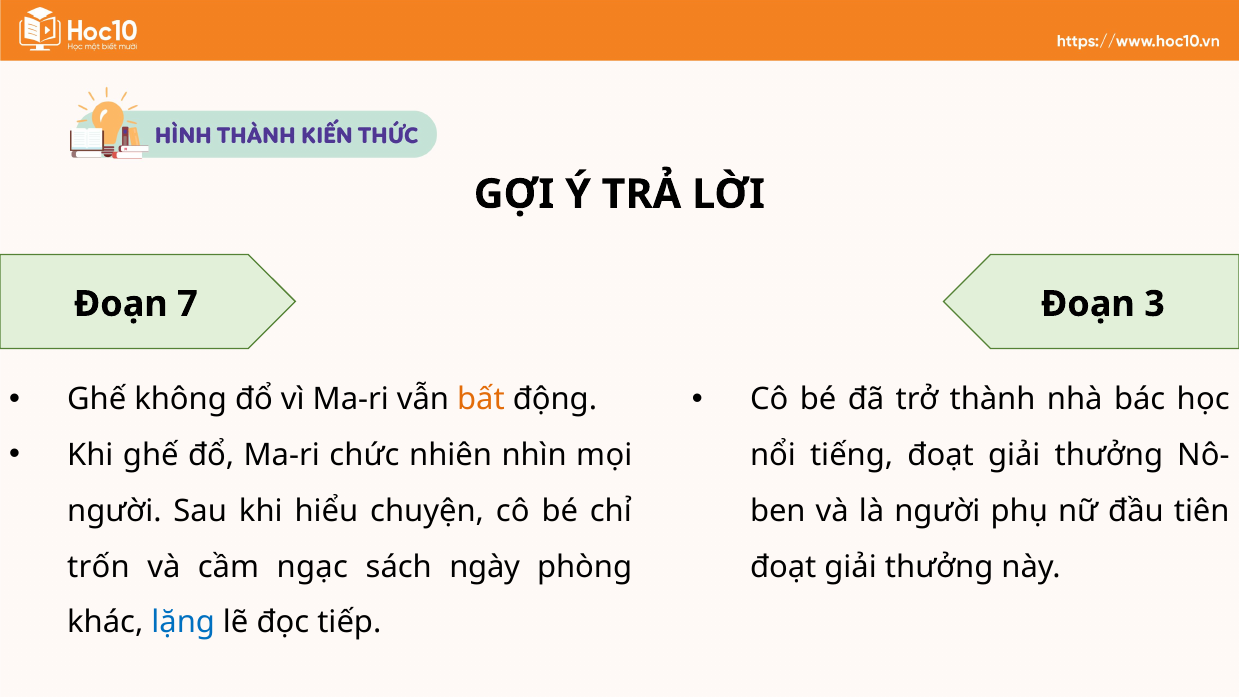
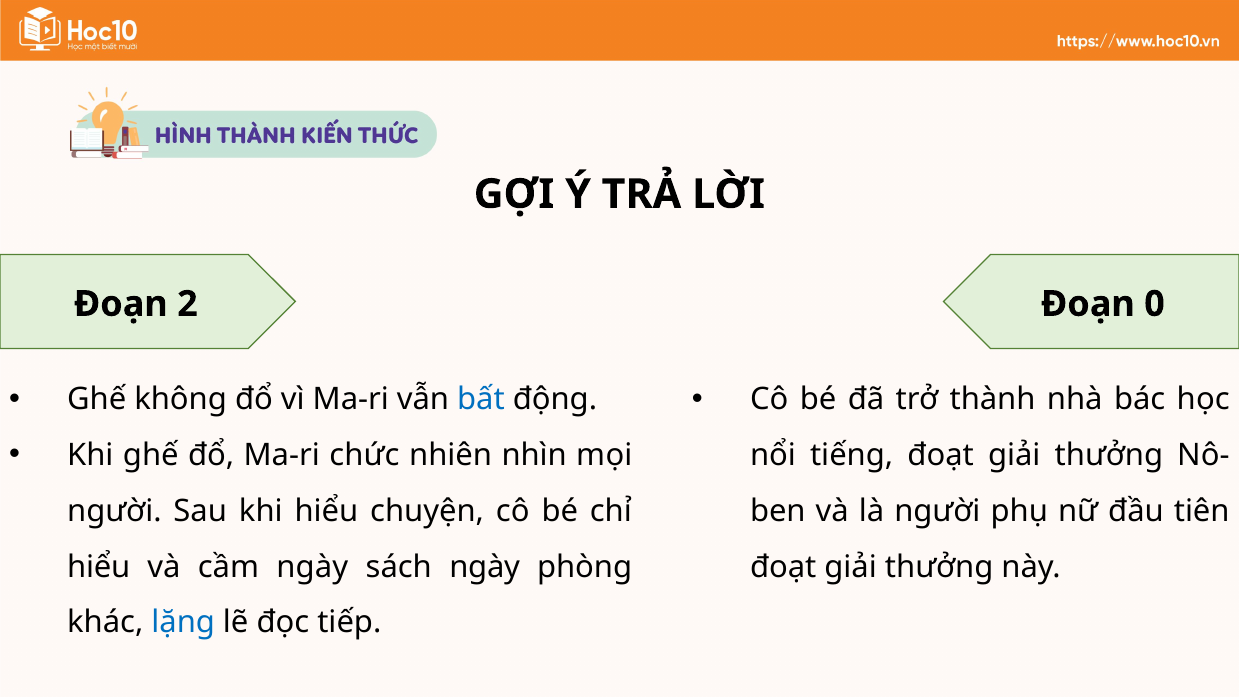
7: 7 -> 2 (187, 304)
3: 3 -> 0 (1154, 304)
bất colour: orange -> blue (481, 400)
trốn: trốn -> hiểu (99, 567)
cầm ngạc: ngạc -> ngày (312, 567)
